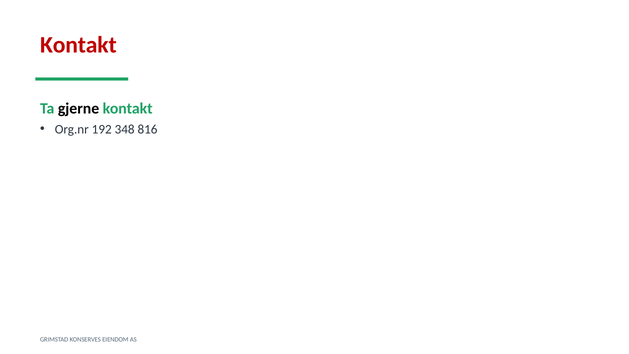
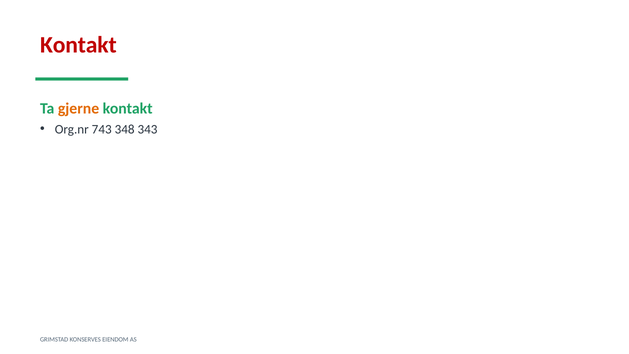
gjerne colour: black -> orange (79, 108)
192: 192 -> 743 (102, 129)
816: 816 -> 343 (148, 129)
